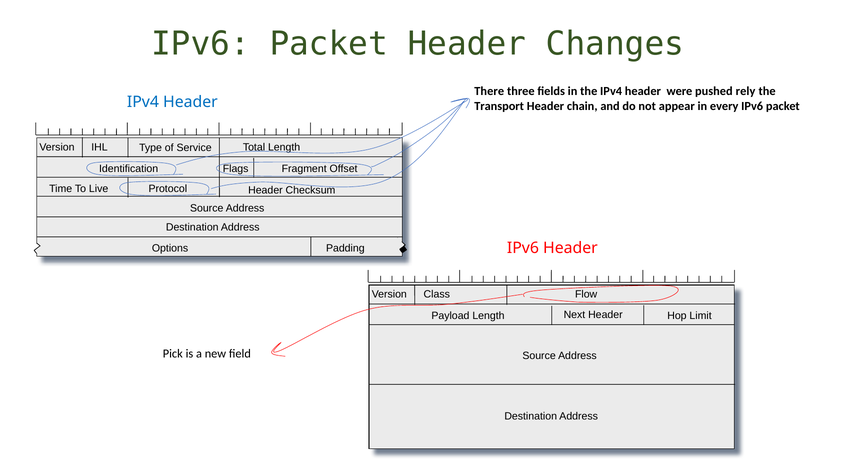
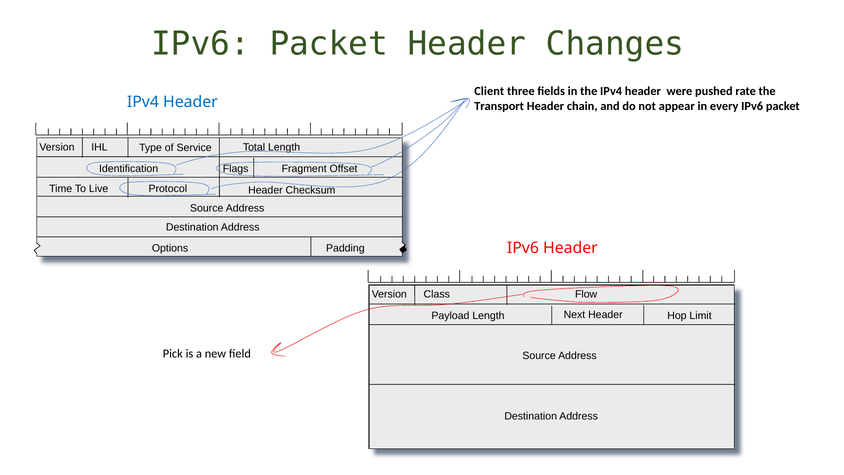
There: There -> Client (489, 91)
rely: rely -> rate (746, 91)
